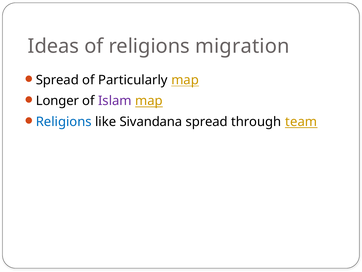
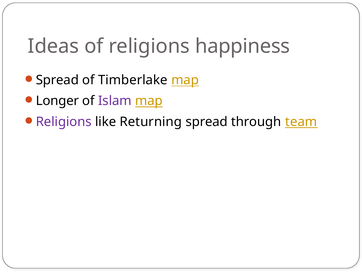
migration: migration -> happiness (243, 46)
Particularly: Particularly -> Timberlake (133, 80)
Religions colour: blue -> purple (64, 121)
Sivandana: Sivandana -> Returning (151, 121)
